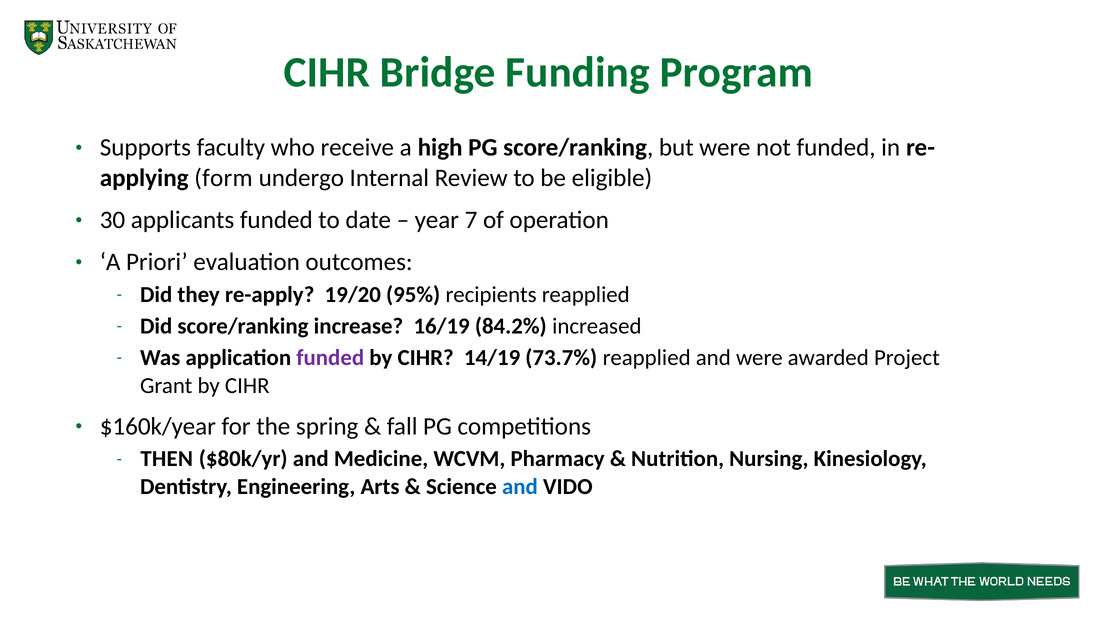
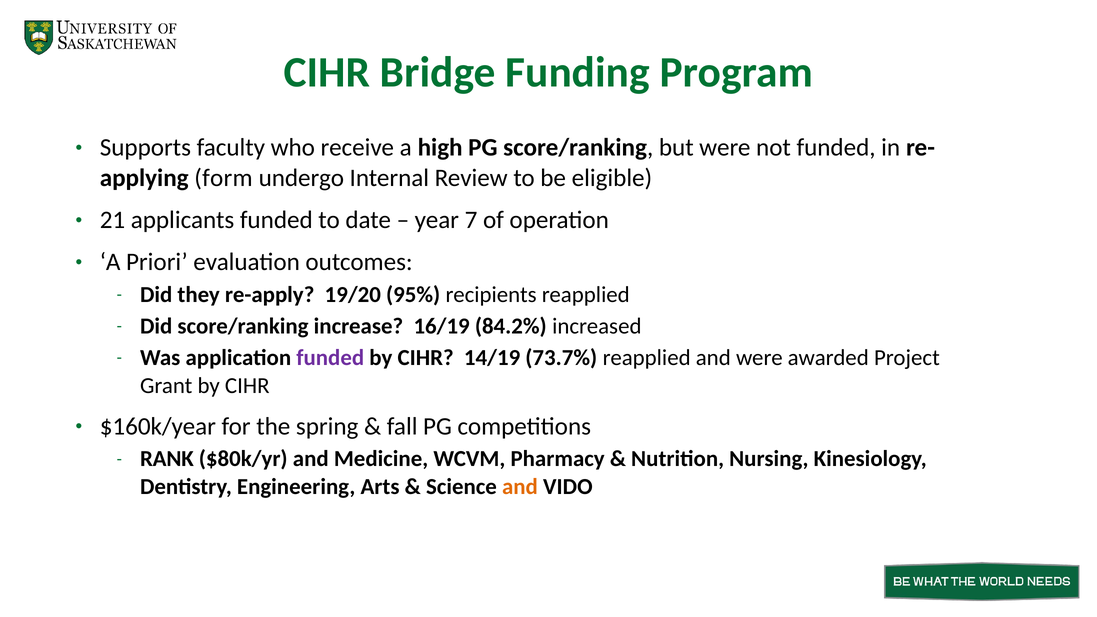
30: 30 -> 21 (112, 220)
THEN: THEN -> RANK (167, 459)
and colour: blue -> orange (520, 487)
